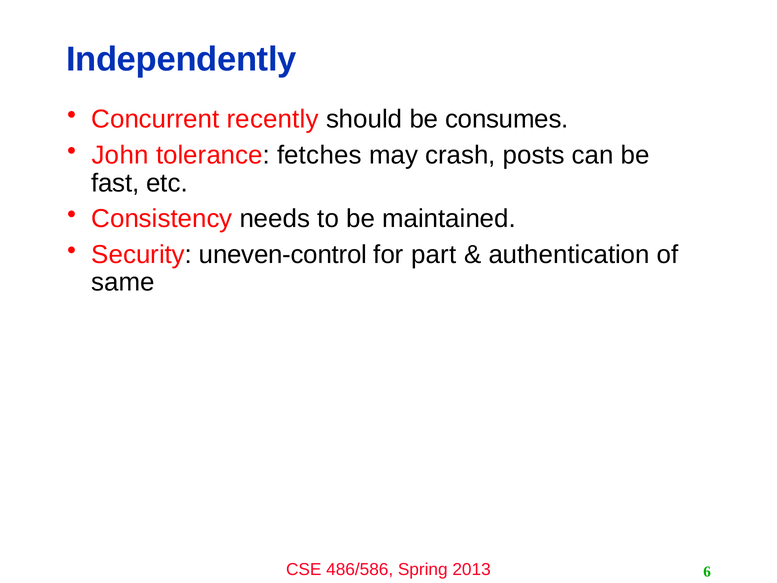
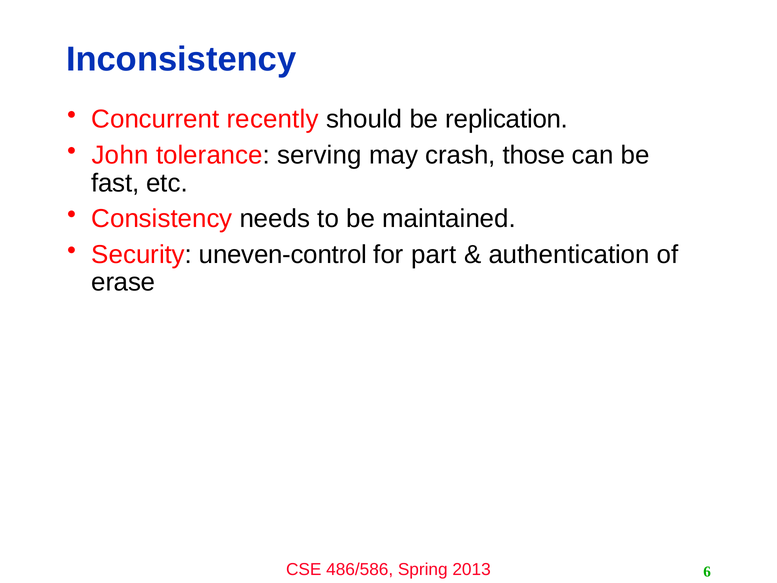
Independently: Independently -> Inconsistency (181, 59)
consumes: consumes -> replication (507, 119)
fetches: fetches -> serving (319, 155)
posts: posts -> those (534, 155)
same: same -> erase (123, 282)
